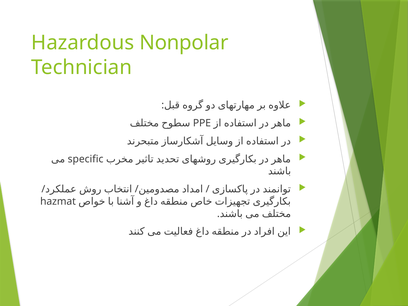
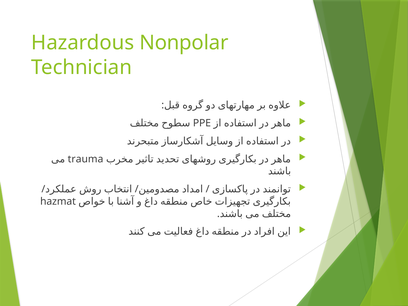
specific: specific -> trauma (86, 159)
